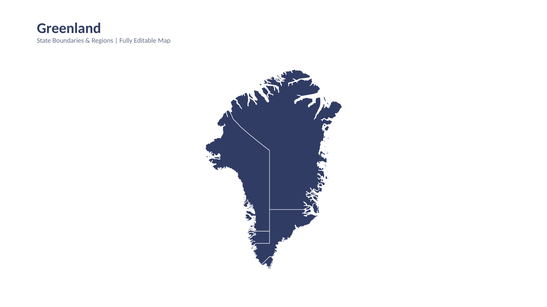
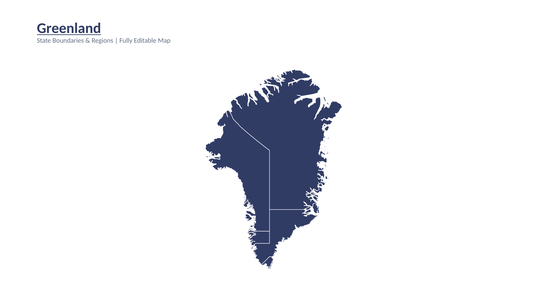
Greenland underline: none -> present (69, 28)
